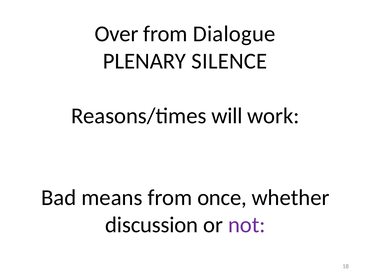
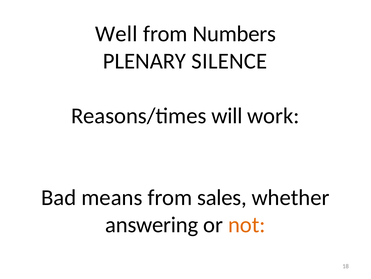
Over: Over -> Well (116, 34)
Dialogue: Dialogue -> Numbers (234, 34)
once: once -> sales (222, 197)
discussion: discussion -> answering (152, 224)
not colour: purple -> orange (247, 224)
